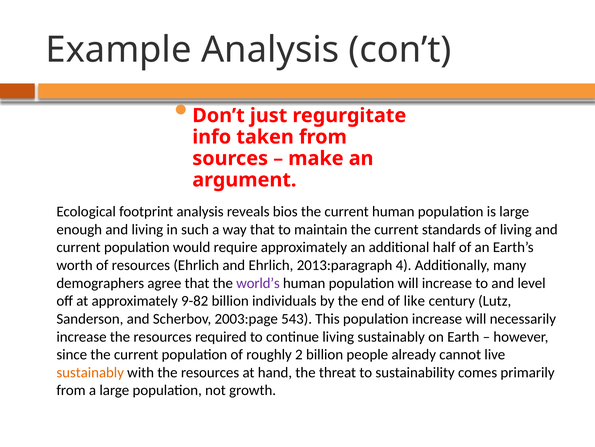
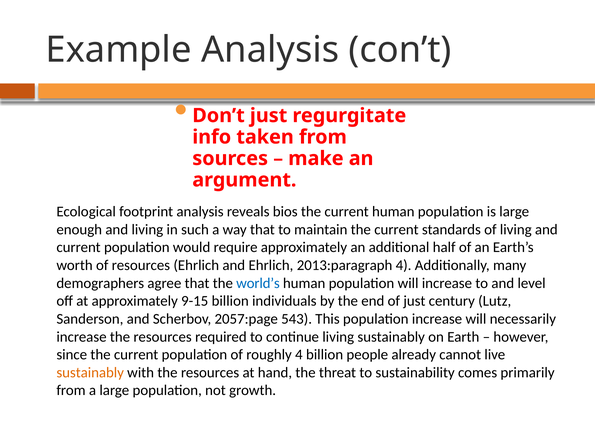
world’s colour: purple -> blue (258, 283)
9-82: 9-82 -> 9-15 (195, 300)
of like: like -> just (414, 300)
2003:page: 2003:page -> 2057:page (246, 318)
roughly 2: 2 -> 4 (299, 354)
